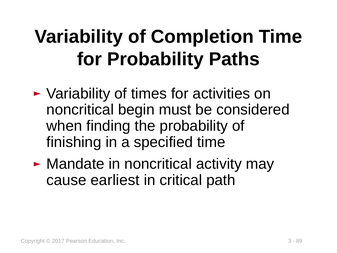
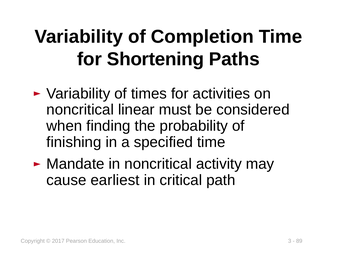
for Probability: Probability -> Shortening (155, 59)
begin: begin -> linear (136, 110)
